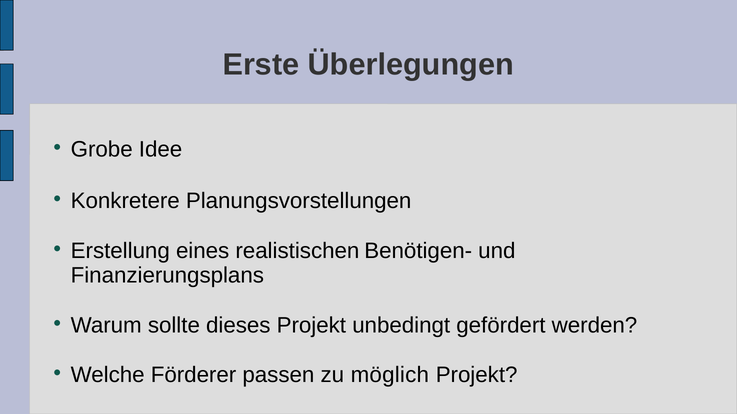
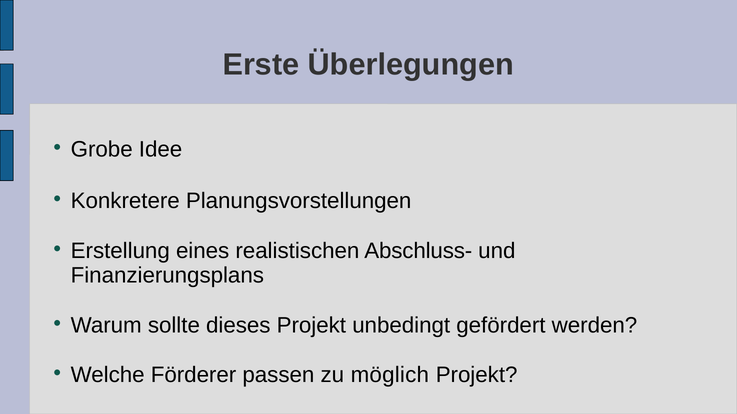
Benötigen-: Benötigen- -> Abschluss- (418, 251)
